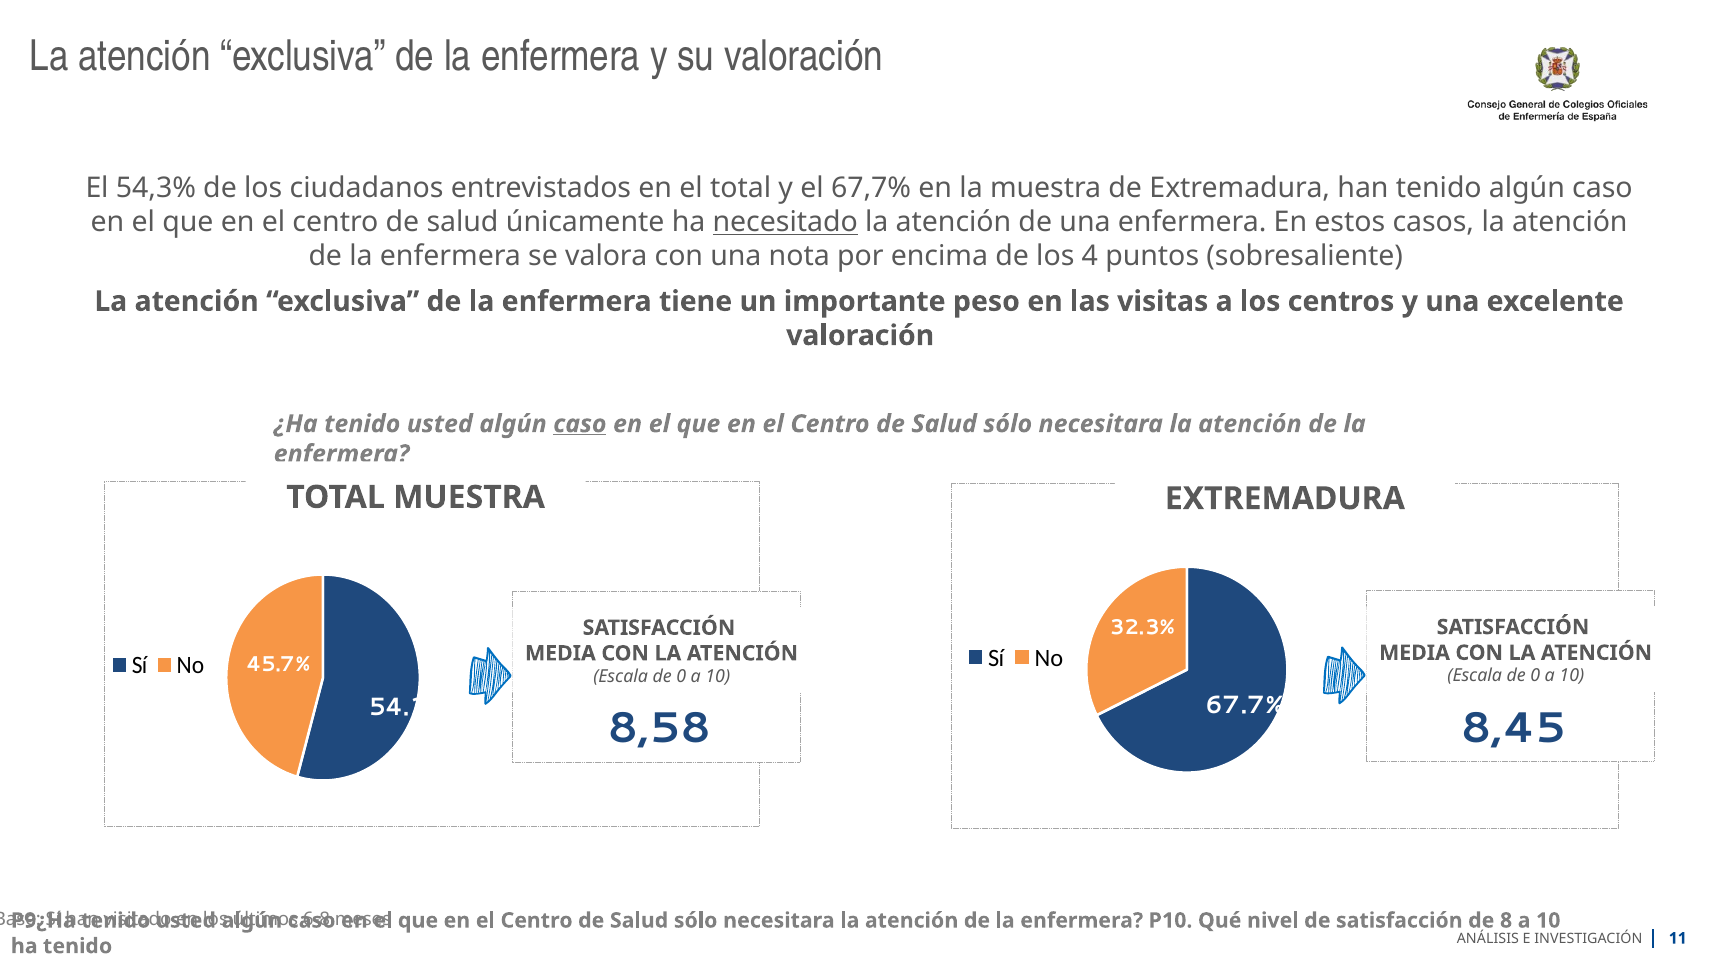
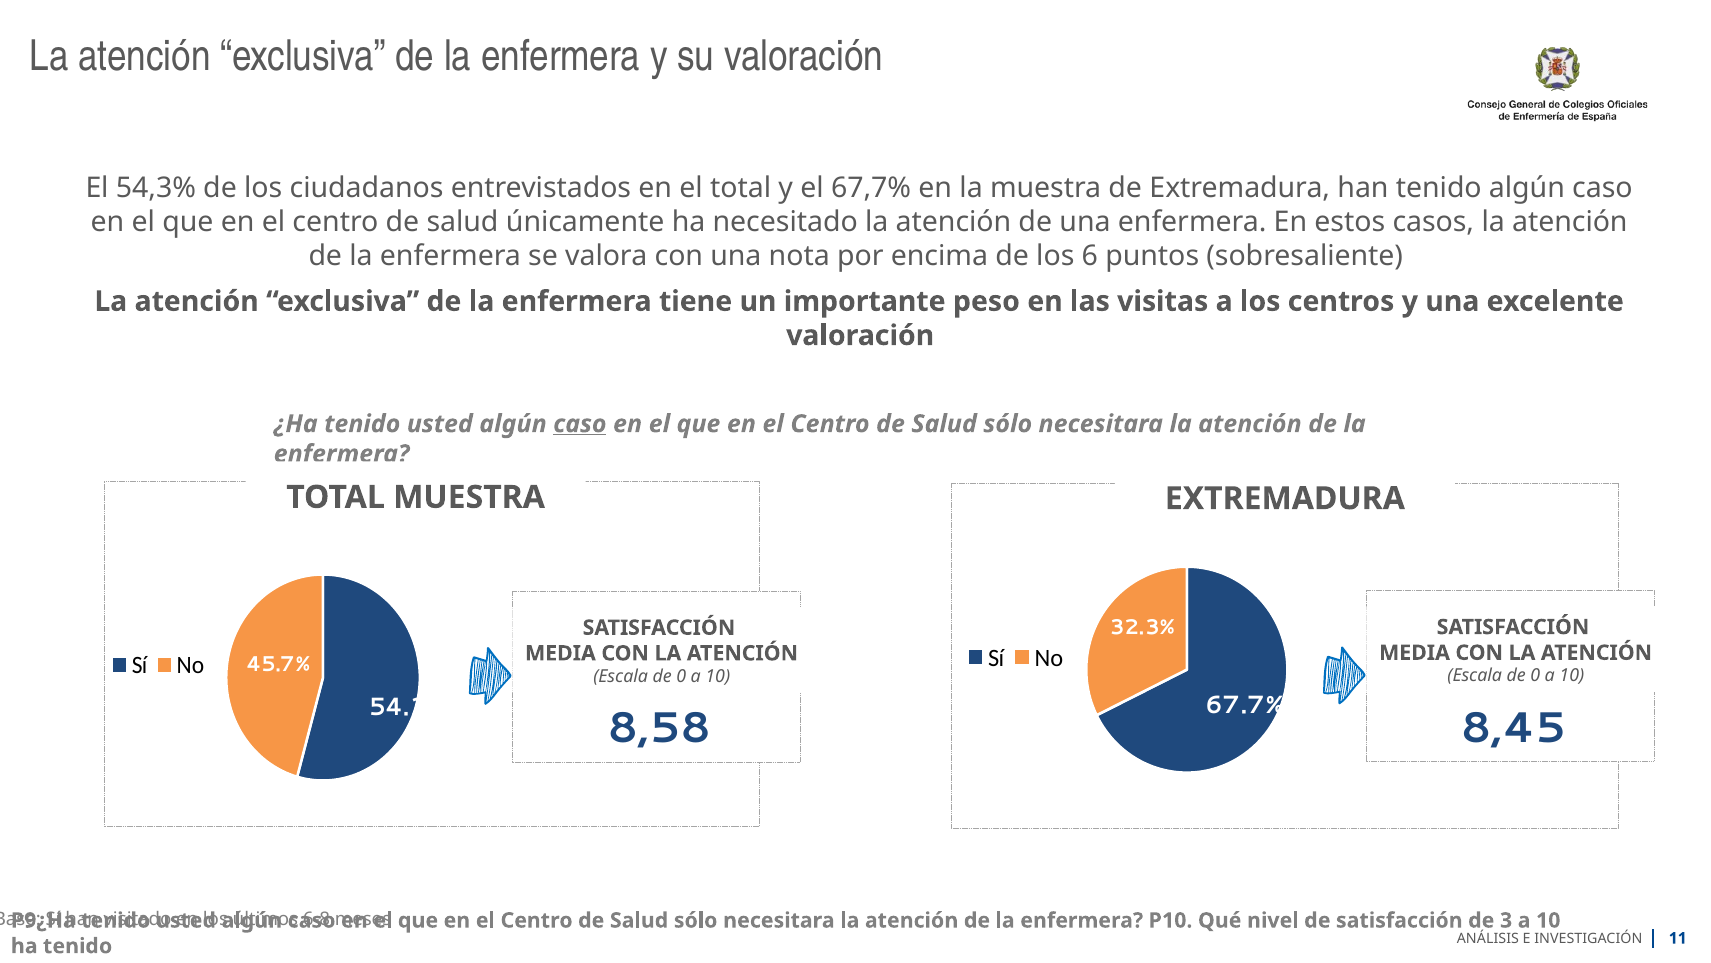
necesitado underline: present -> none (785, 222)
4: 4 -> 6 (1090, 256)
8: 8 -> 3 (1506, 920)
